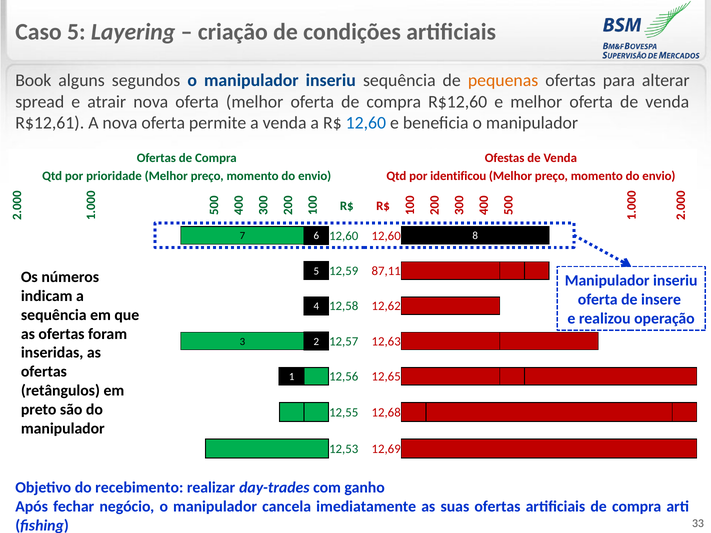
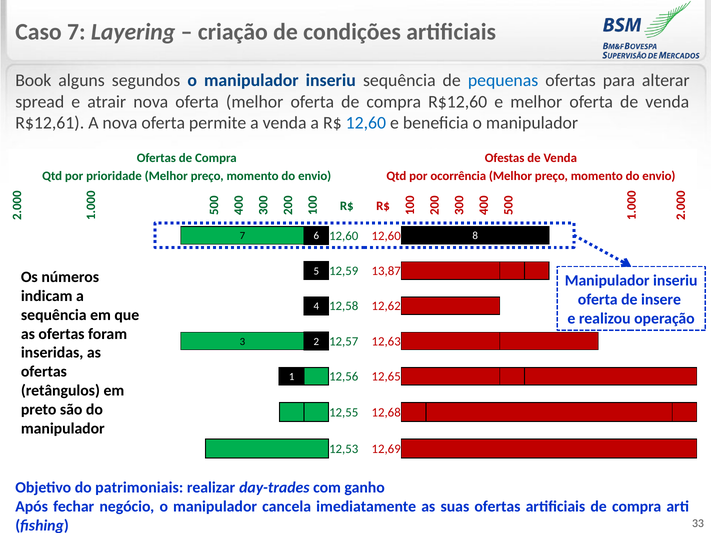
Caso 5: 5 -> 7 (76, 32)
pequenas colour: orange -> blue (503, 80)
identificou: identificou -> ocorrência (458, 176)
87,11: 87,11 -> 13,87 (386, 271)
recebimento: recebimento -> patrimoniais (139, 488)
